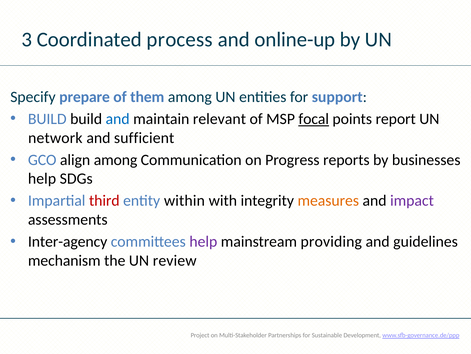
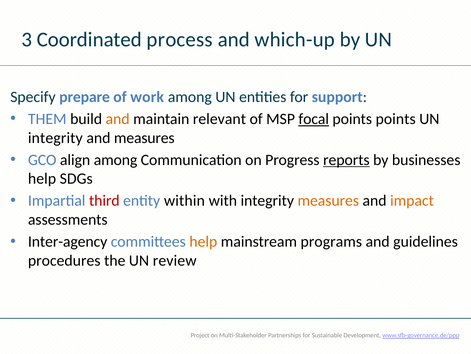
online-up: online-up -> which-up (295, 39)
them: them -> work (147, 97)
BUILD: BUILD -> THEM (47, 119)
and colour: blue -> orange (118, 119)
points report: report -> points (396, 119)
network: network -> integrity (55, 138)
and sufficient: sufficient -> measures (144, 138)
reports underline: none -> present (346, 160)
impact colour: purple -> orange (412, 200)
help colour: purple -> orange (203, 241)
providing: providing -> programs (331, 241)
mechanism: mechanism -> procedures (64, 260)
